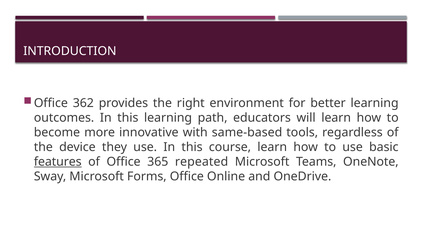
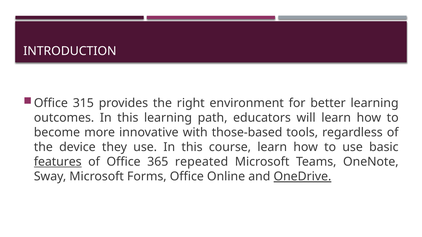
362: 362 -> 315 (83, 103)
same-based: same-based -> those-based (247, 133)
OneDrive underline: none -> present (302, 177)
